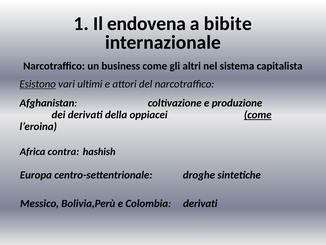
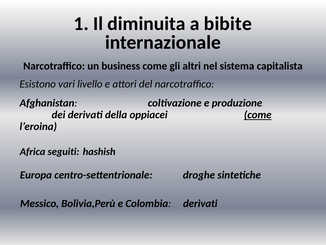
endovena: endovena -> diminuita (146, 24)
Esistono underline: present -> none (38, 84)
ultimi: ultimi -> livello (90, 84)
contra: contra -> seguiti (63, 151)
